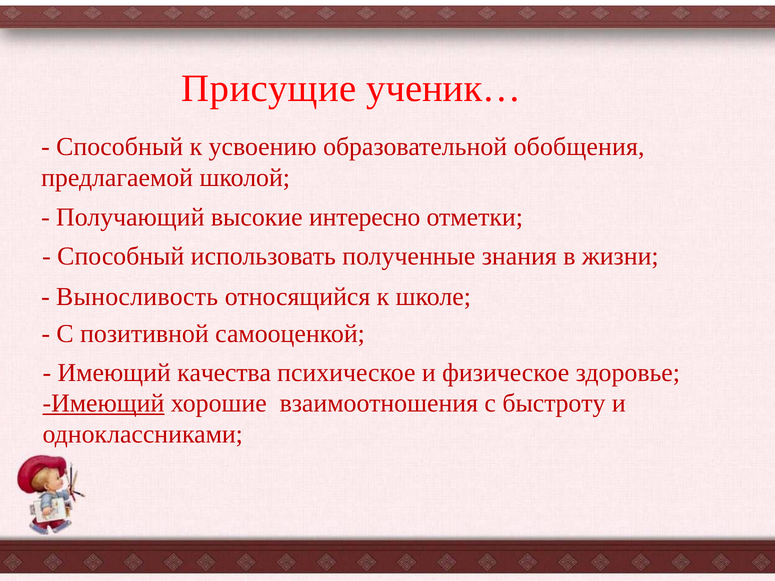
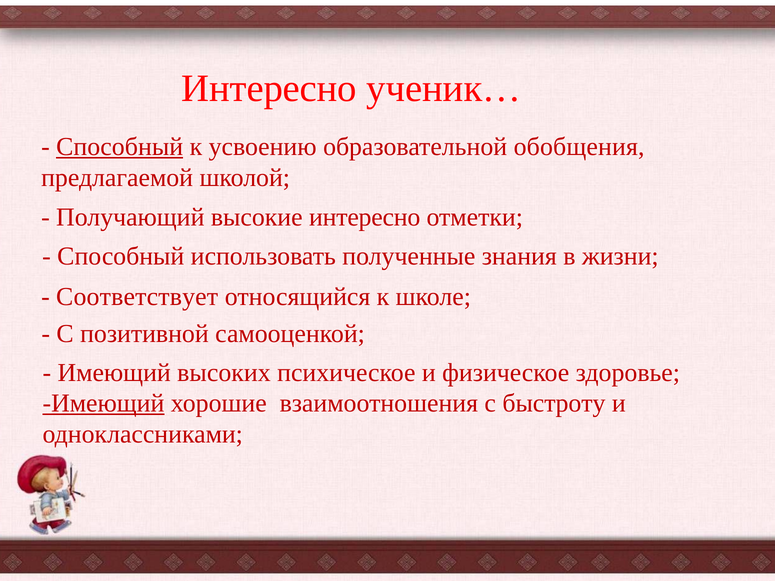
Присущие: Присущие -> Интересно (269, 88)
Способный underline: none -> present (120, 147)
Выносливость: Выносливость -> Соответствует (137, 297)
качества: качества -> высоких (224, 373)
